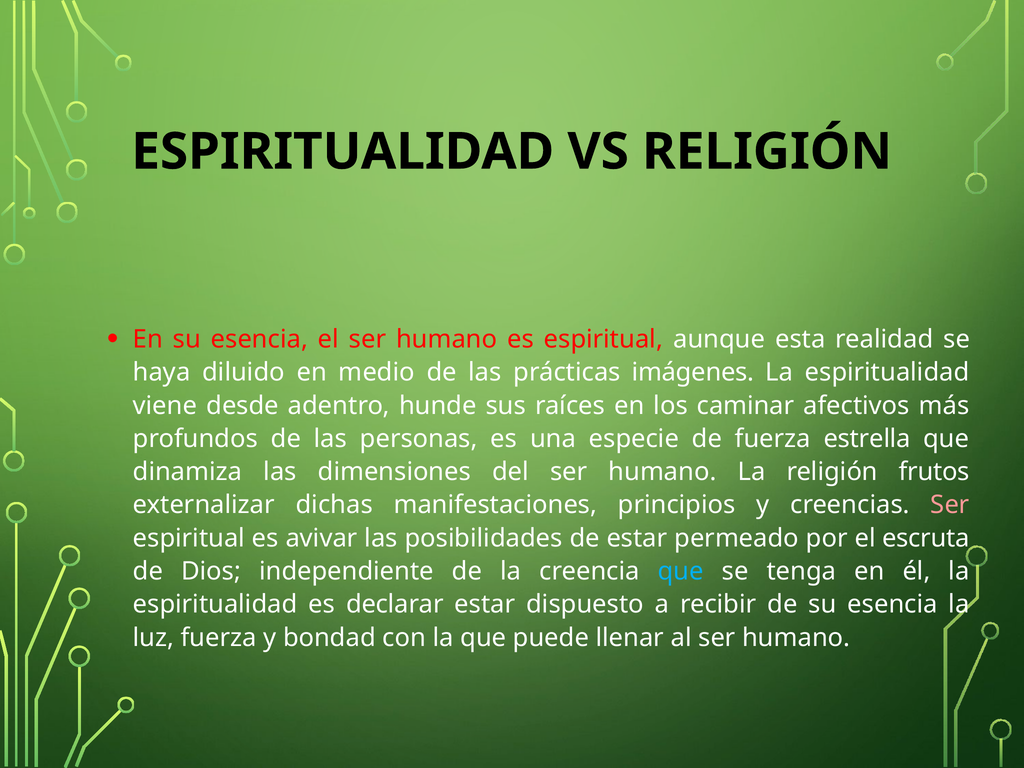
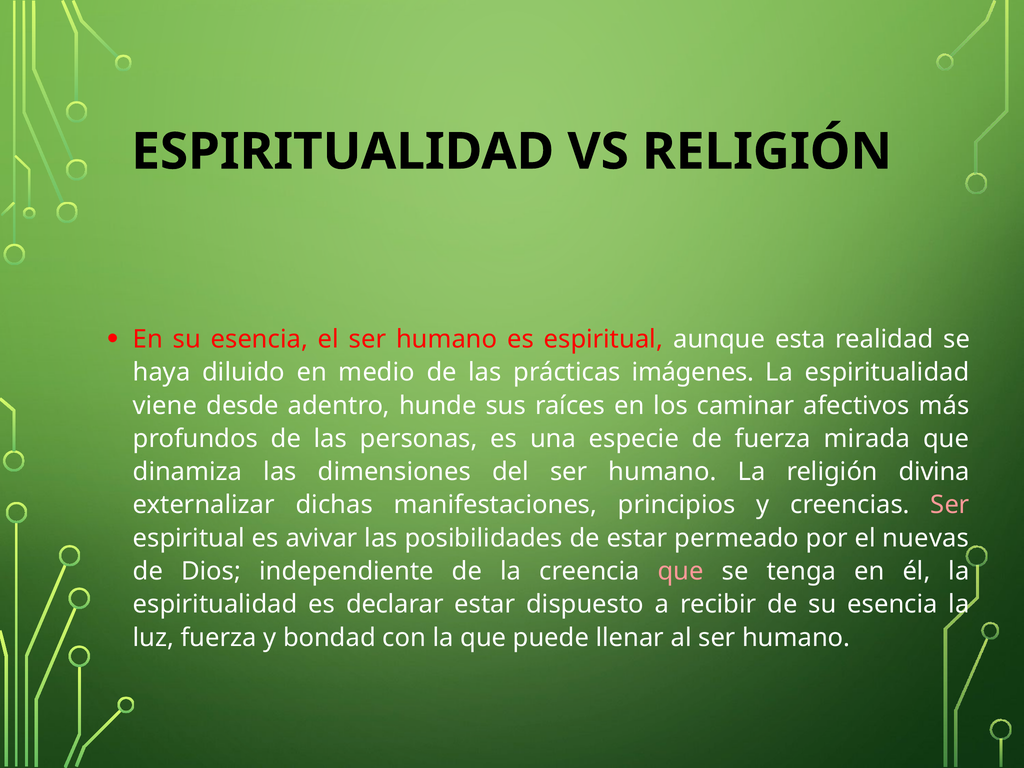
estrella: estrella -> mirada (867, 439)
frutos: frutos -> divina (934, 472)
escruta: escruta -> nuevas (926, 538)
que colour: light blue -> pink (681, 571)
